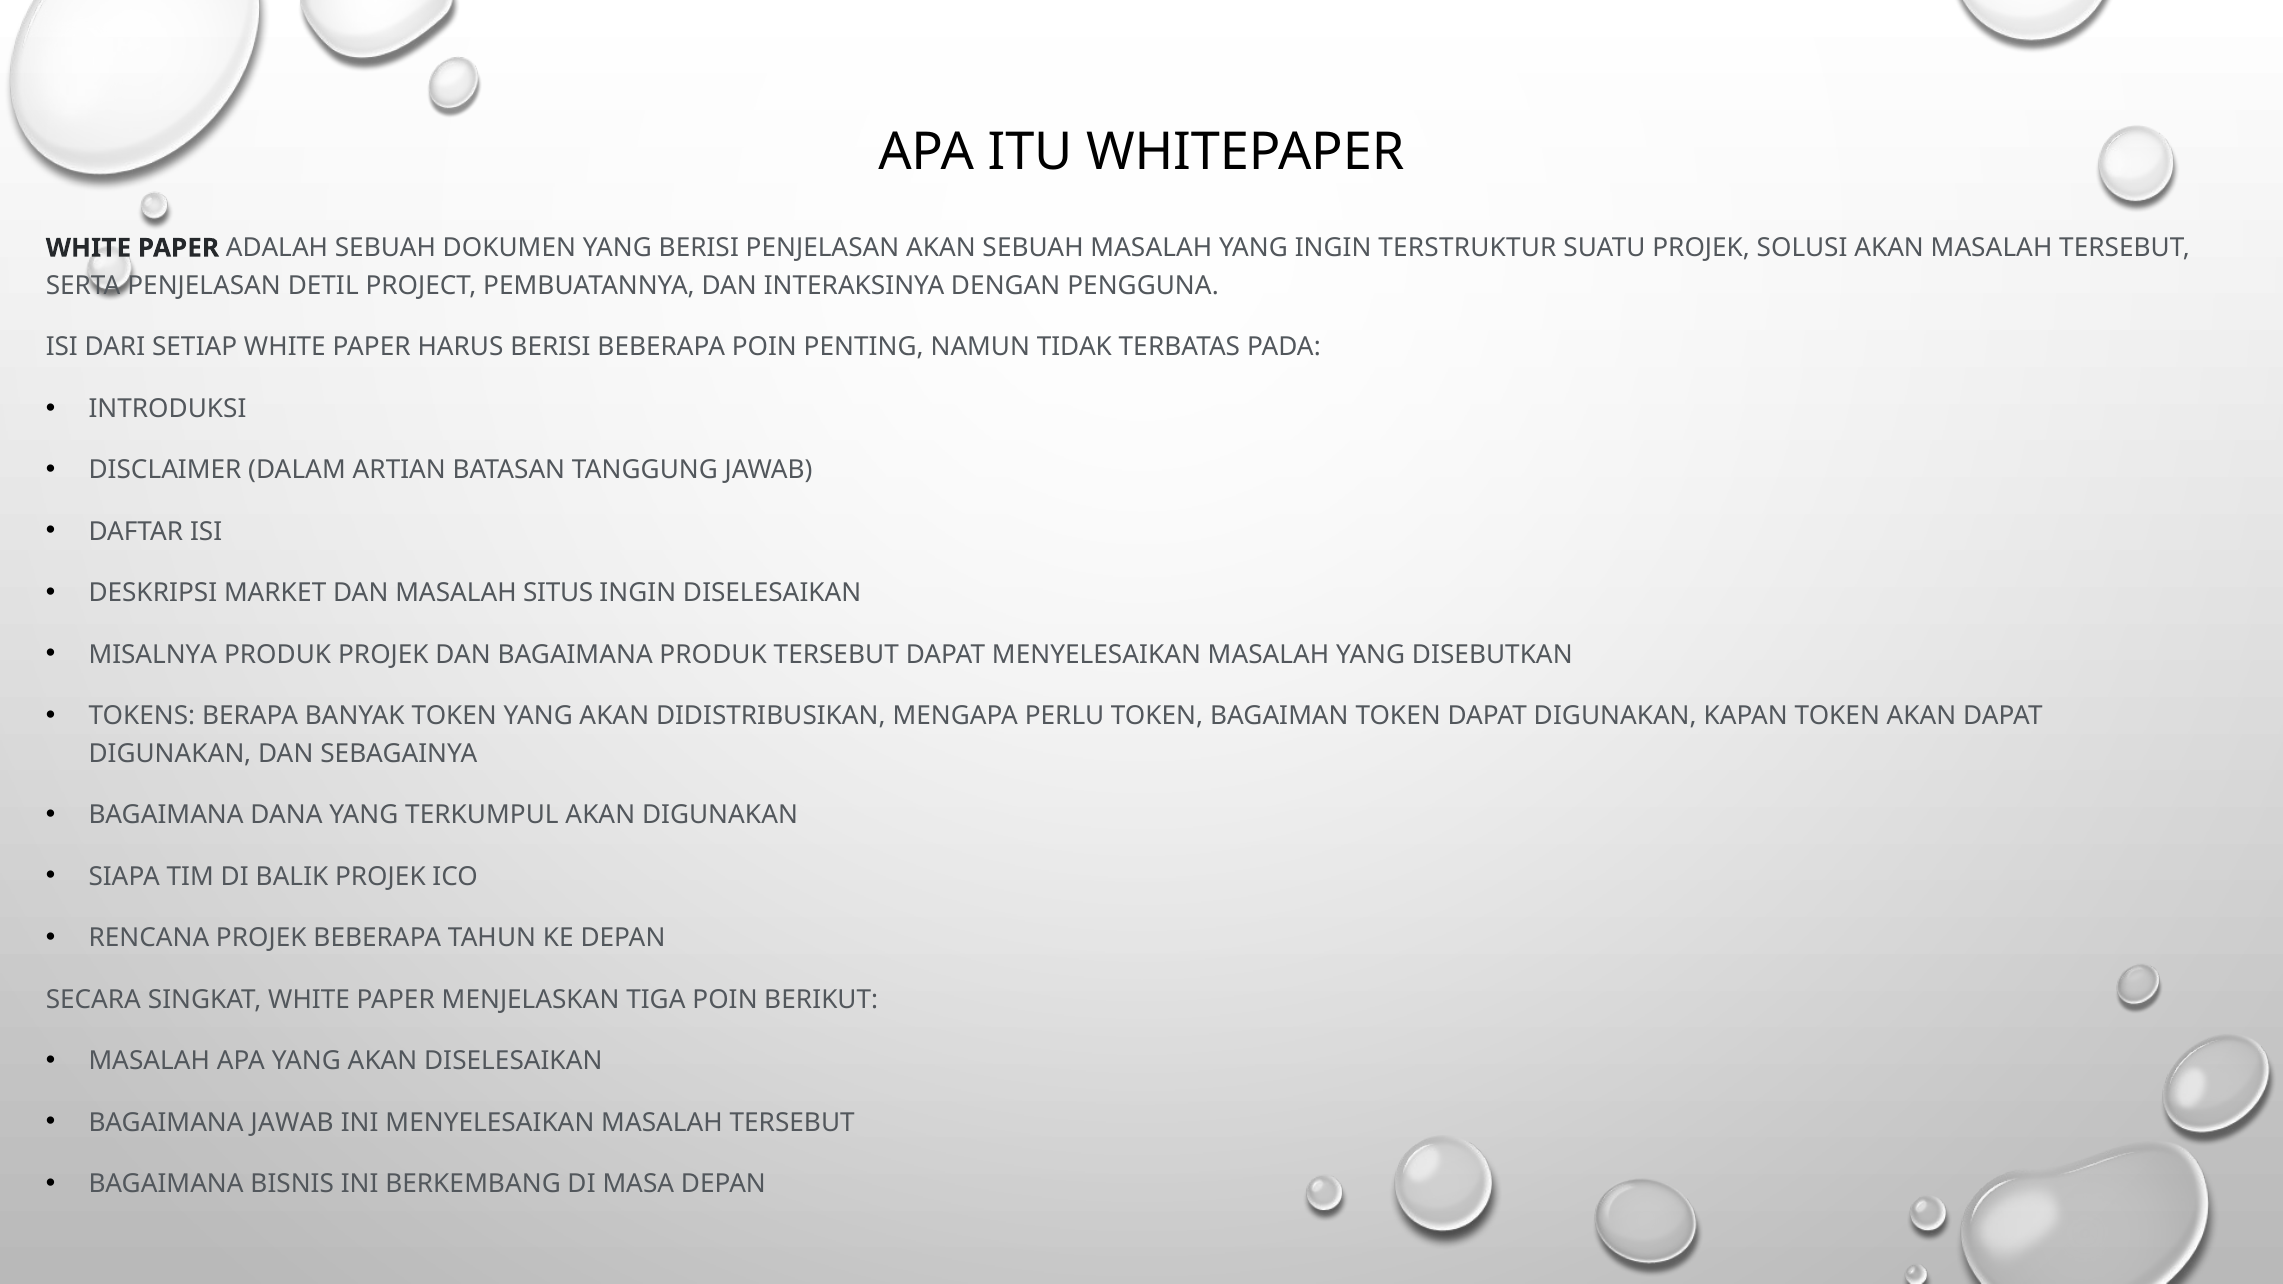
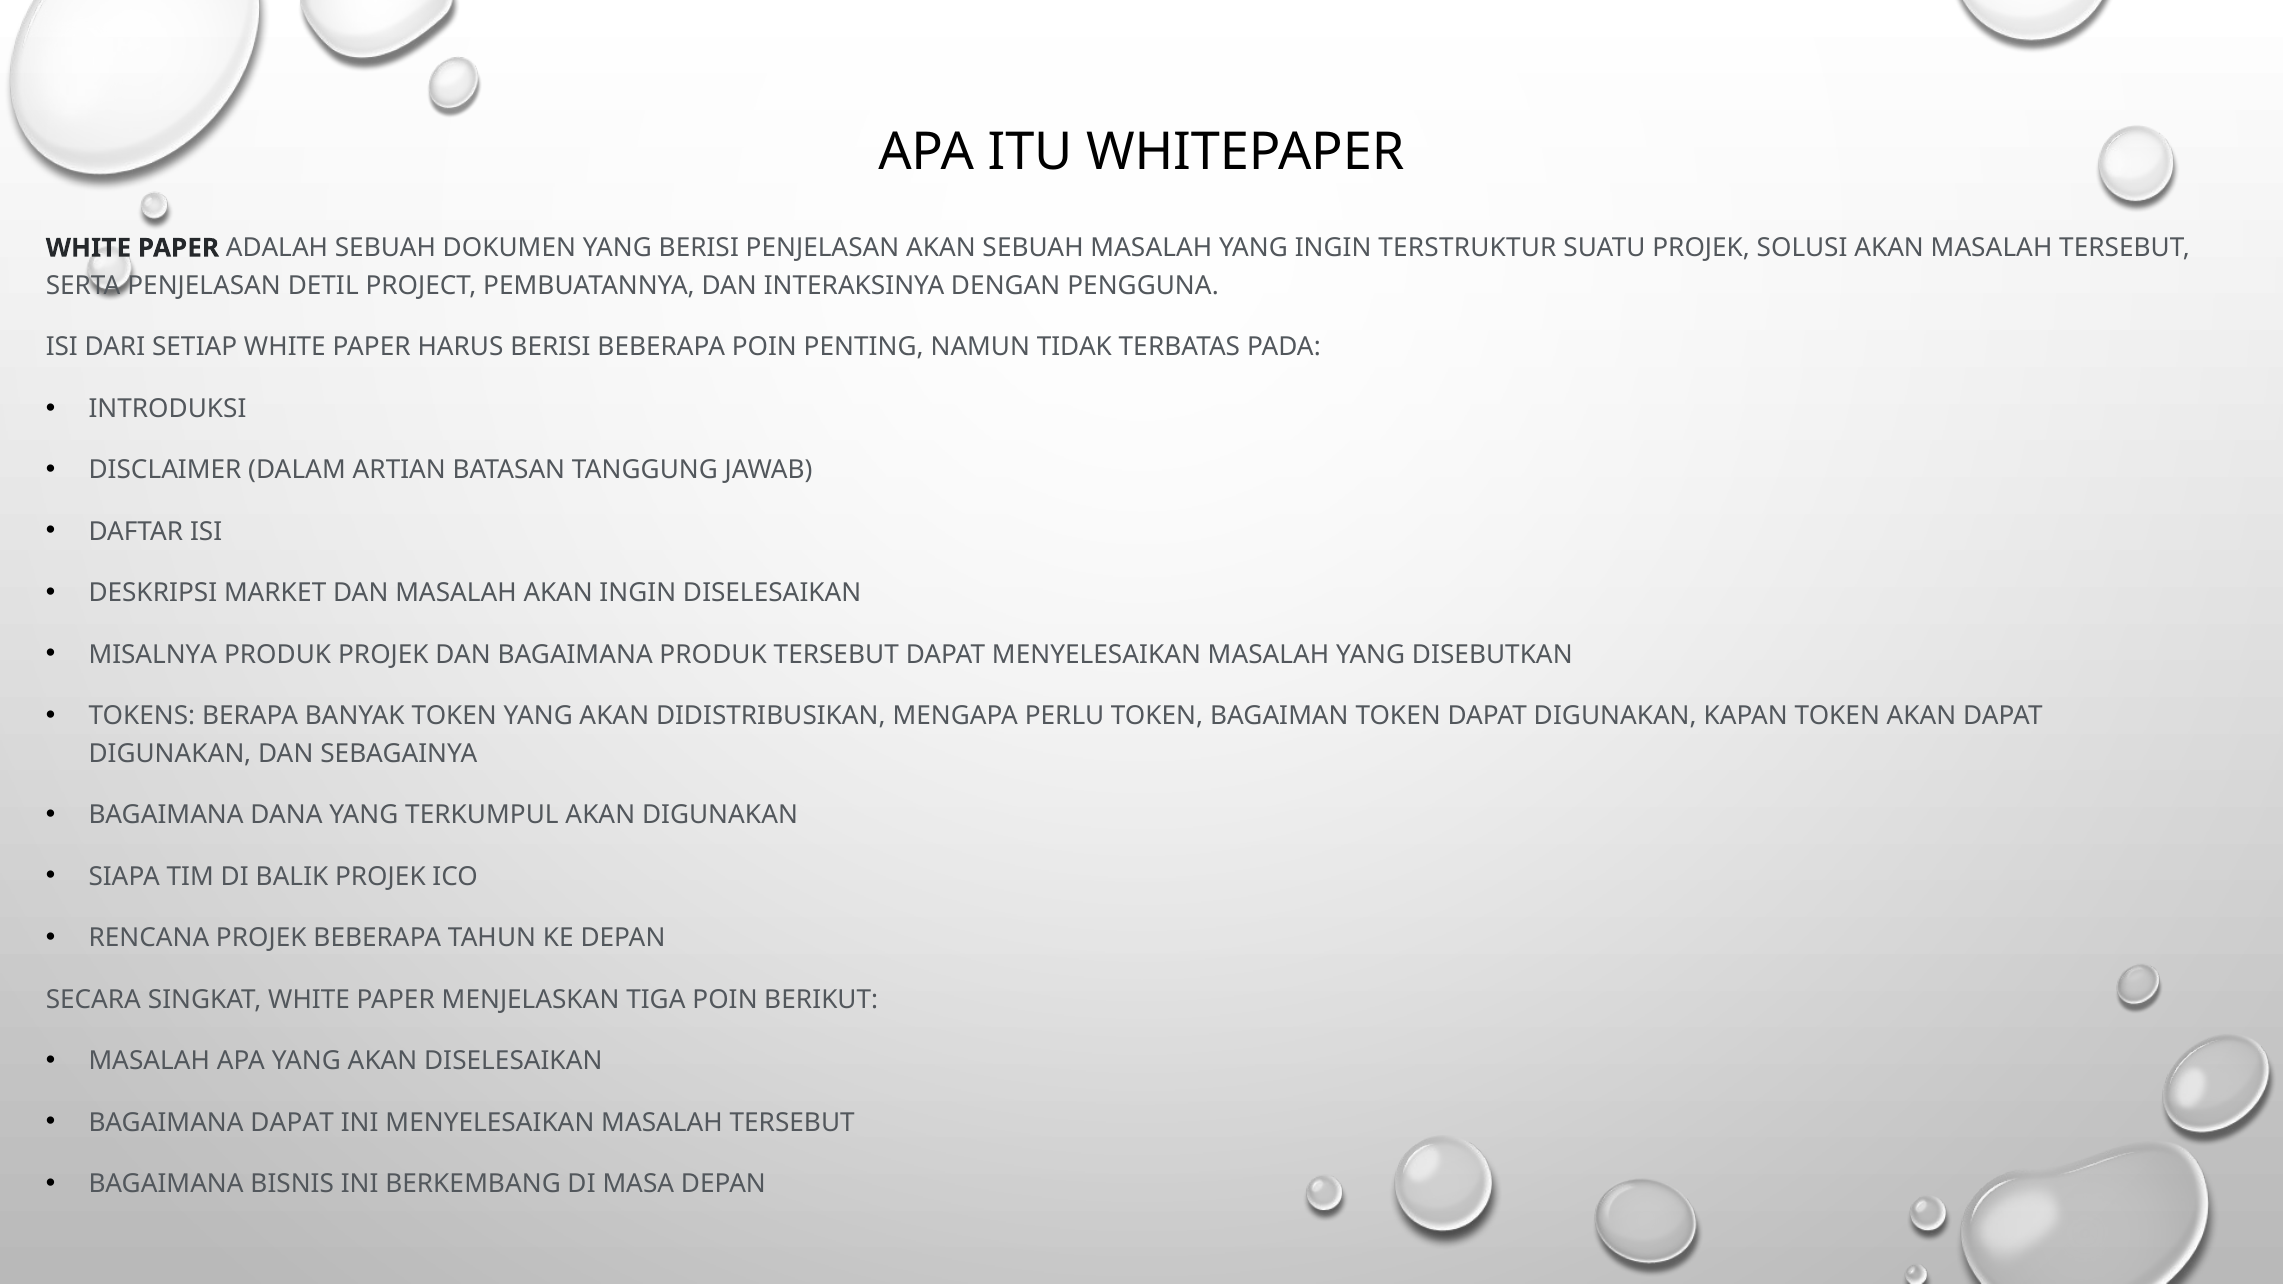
MASALAH SITUS: SITUS -> AKAN (558, 593)
BAGAIMANA JAWAB: JAWAB -> DAPAT (292, 1123)
